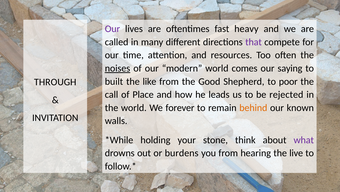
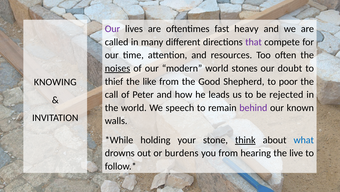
comes: comes -> stones (245, 68)
saying: saying -> doubt (290, 68)
built: built -> thief (114, 81)
THROUGH: THROUGH -> KNOWING (55, 82)
Place: Place -> Peter (143, 94)
forever: forever -> speech (180, 107)
behind colour: orange -> purple (253, 107)
think underline: none -> present (245, 140)
what colour: purple -> blue (304, 140)
